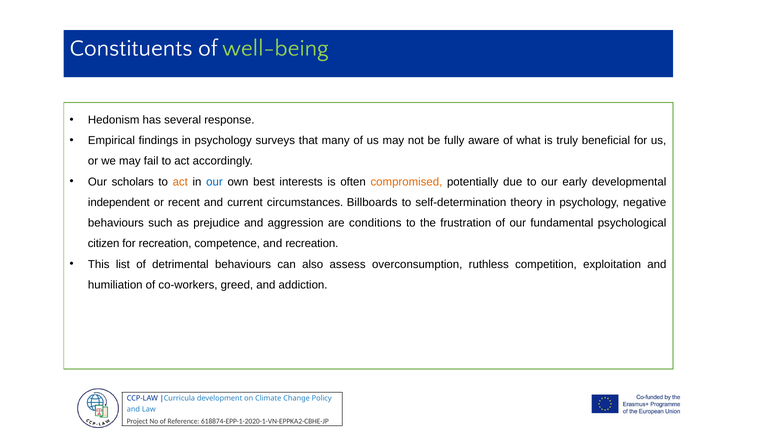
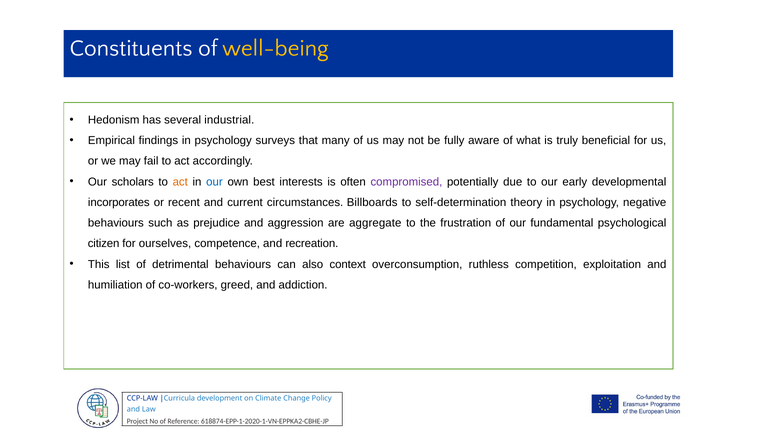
well-being colour: light green -> yellow (275, 48)
response: response -> industrial (229, 120)
compromised colour: orange -> purple (406, 182)
independent: independent -> incorporates (119, 202)
conditions: conditions -> aggregate (375, 223)
for recreation: recreation -> ourselves (165, 243)
assess: assess -> context (348, 264)
